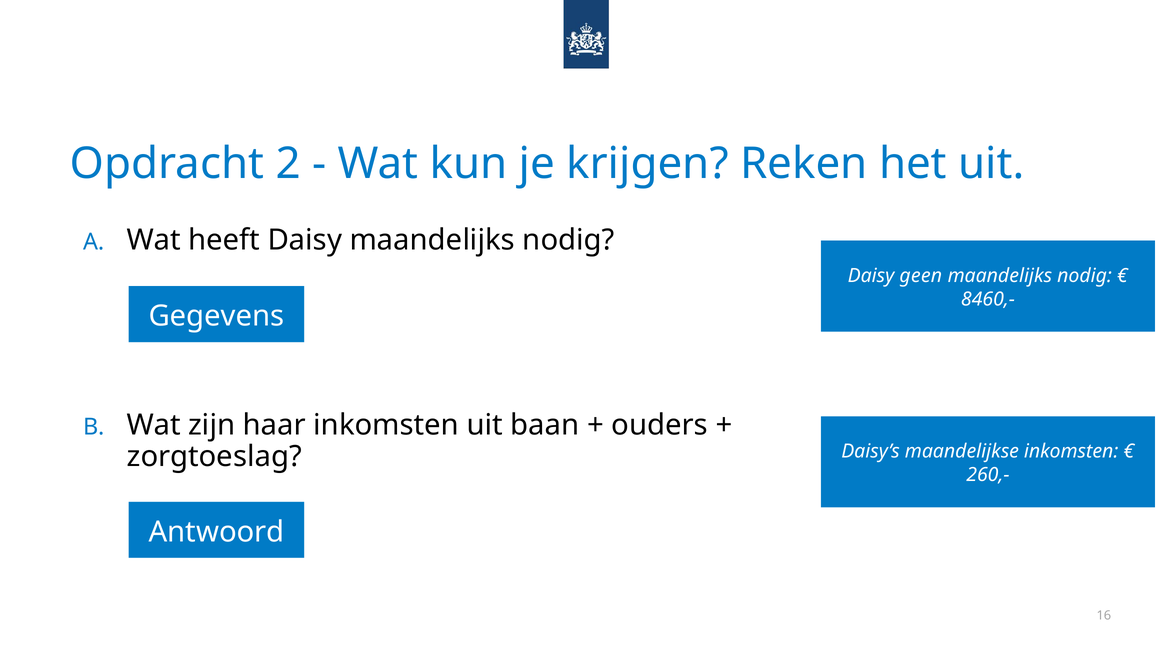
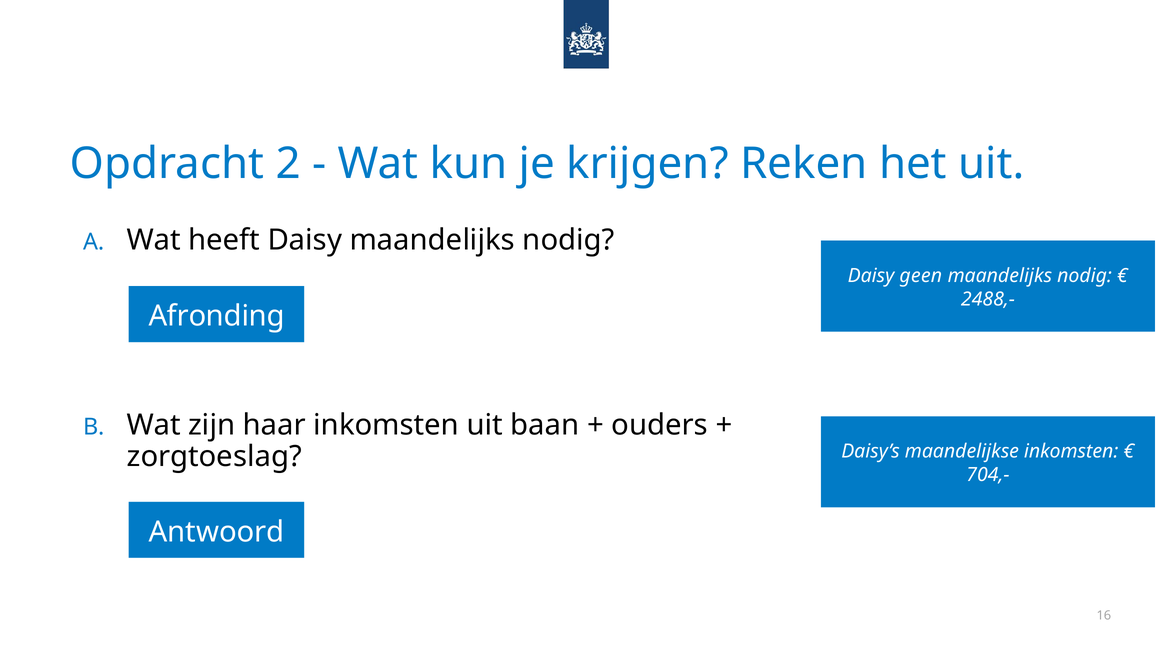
8460,-: 8460,- -> 2488,- (988, 299)
Gegevens: Gegevens -> Afronding (217, 316)
260,-: 260,- -> 704,- (988, 475)
